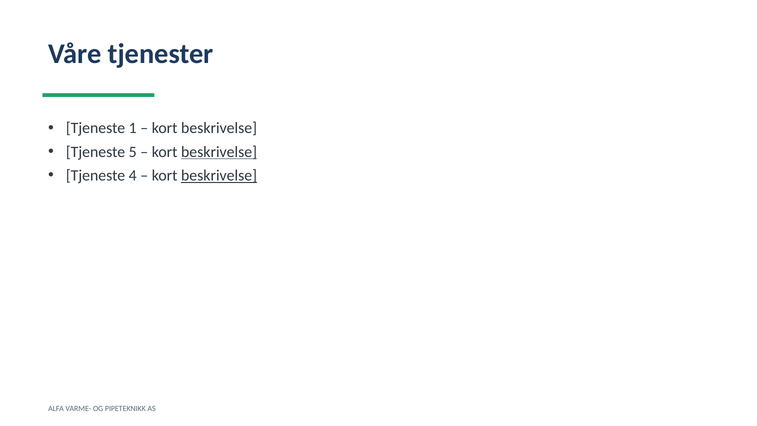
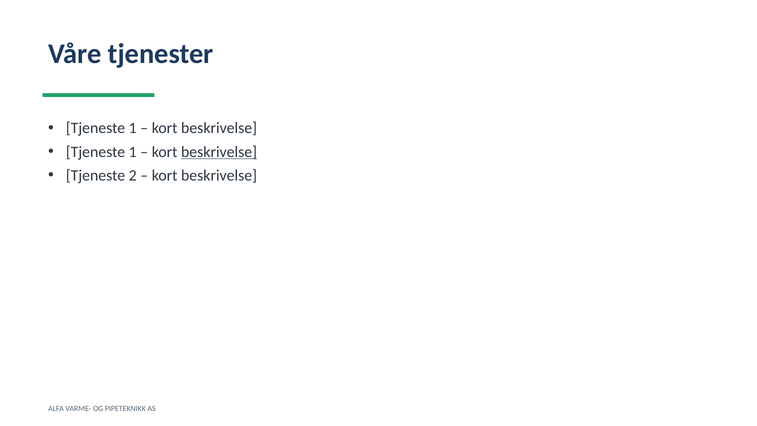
5: 5 -> 1 (133, 152)
4: 4 -> 2 (133, 176)
beskrivelse underline: present -> none (219, 176)
